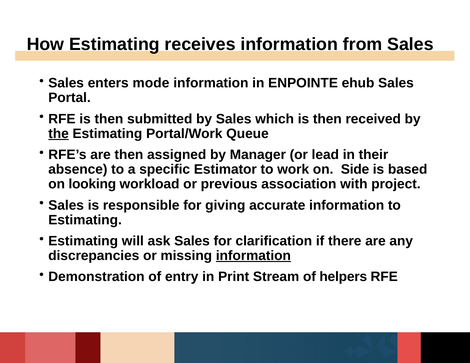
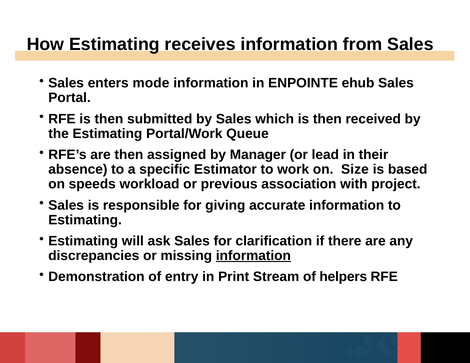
the underline: present -> none (59, 134)
Side: Side -> Size (355, 169)
looking: looking -> speeds (92, 184)
